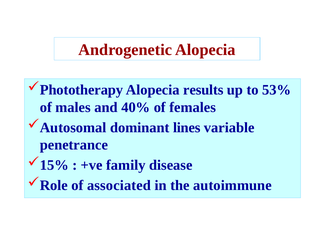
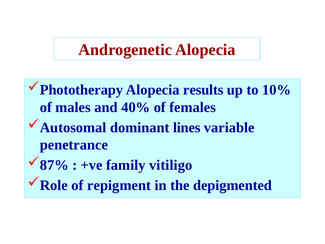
53%: 53% -> 10% (277, 90)
15%: 15% -> 87% (54, 165)
disease: disease -> vitiligo (171, 165)
associated: associated -> repigment (119, 185)
autoimmune: autoimmune -> depigmented (233, 185)
